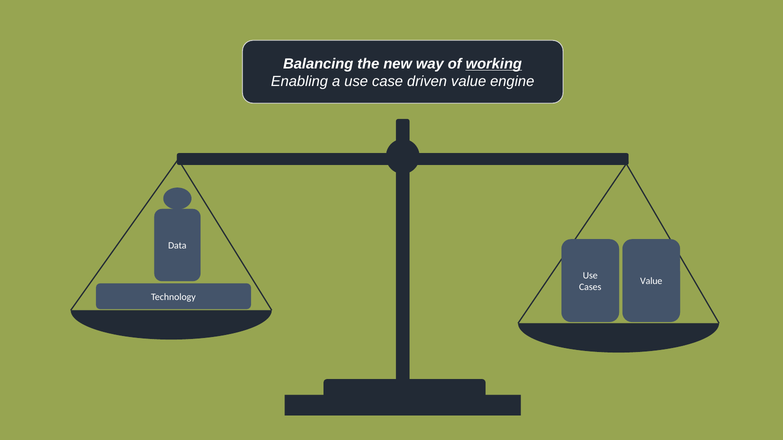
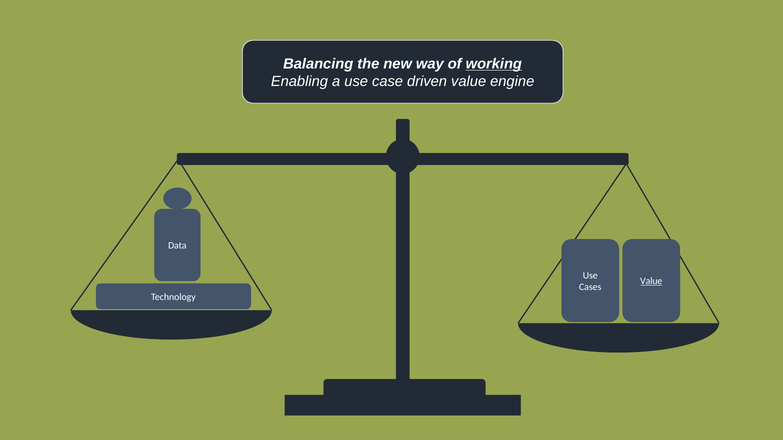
Value underline: none -> present (651, 282)
